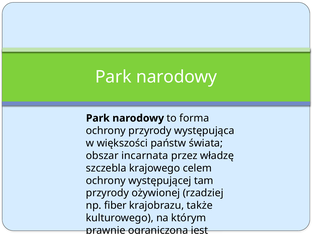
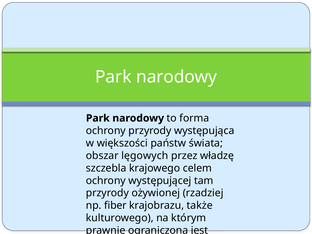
incarnata: incarnata -> lęgowych (145, 156)
